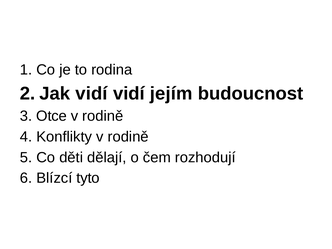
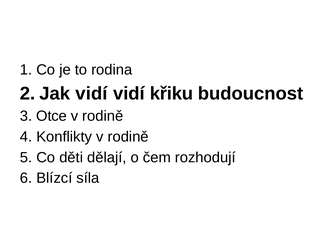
jejím: jejím -> křiku (171, 94)
tyto: tyto -> síla (88, 178)
